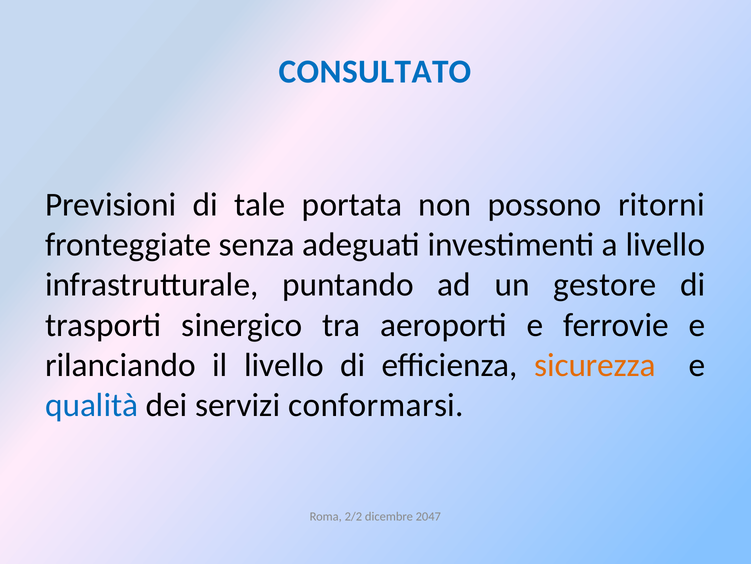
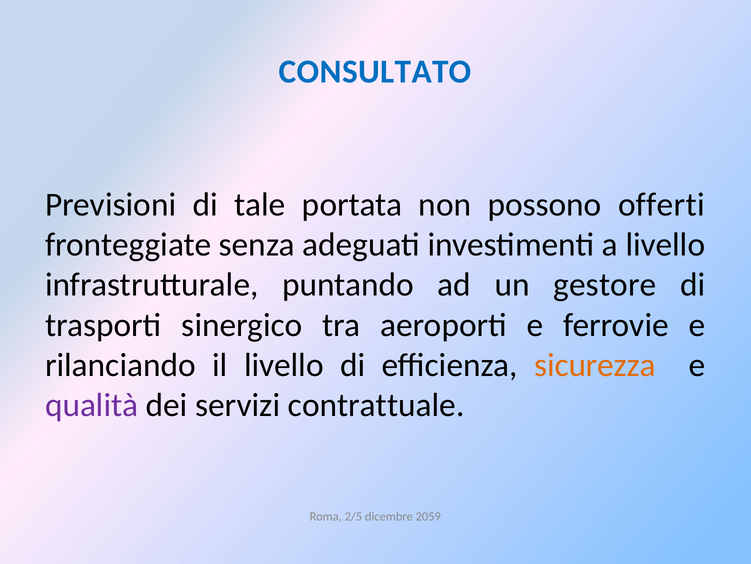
ritorni: ritorni -> offerti (661, 204)
qualità colour: blue -> purple (92, 405)
conformarsi: conformarsi -> contrattuale (376, 405)
2/2: 2/2 -> 2/5 (353, 516)
2047: 2047 -> 2059 (428, 516)
